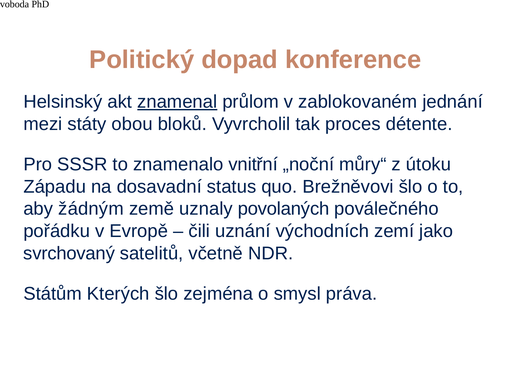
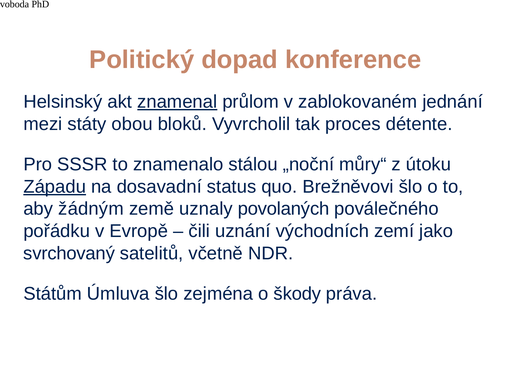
vnitřní: vnitřní -> stálou (253, 165)
Západu underline: none -> present (55, 187)
Kterých: Kterých -> Úmluva (118, 294)
smysl: smysl -> škody (297, 294)
